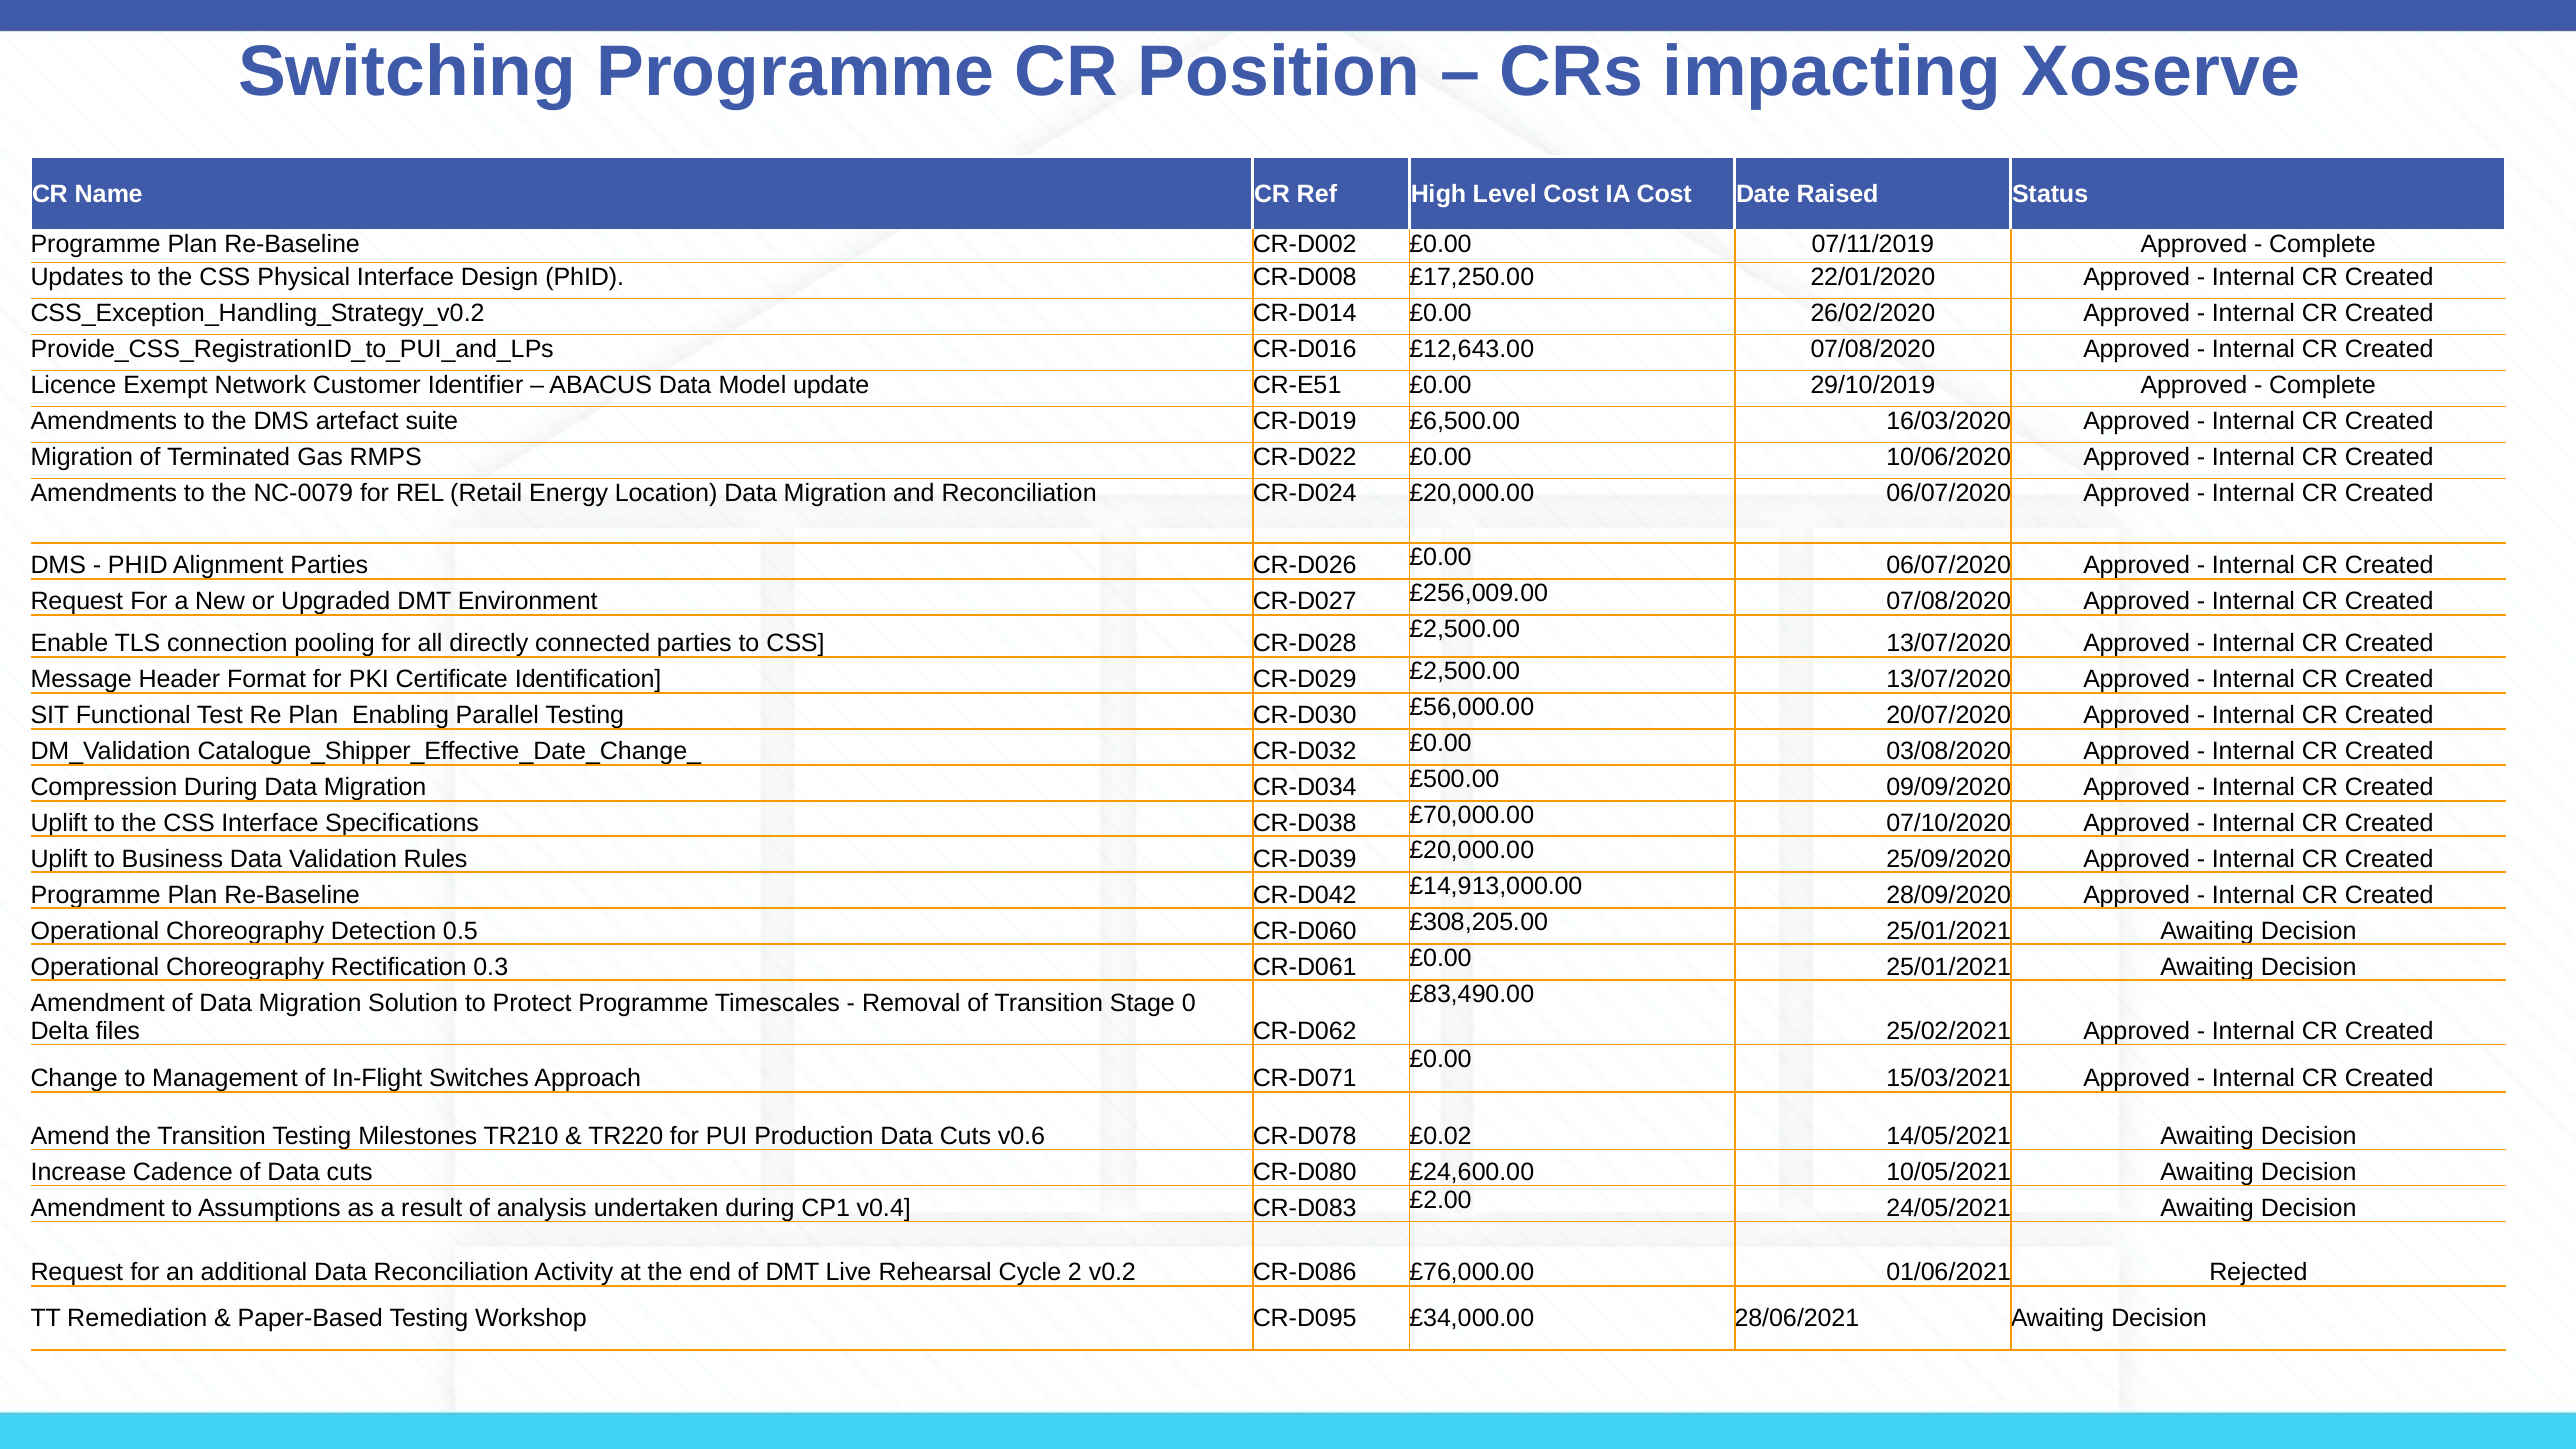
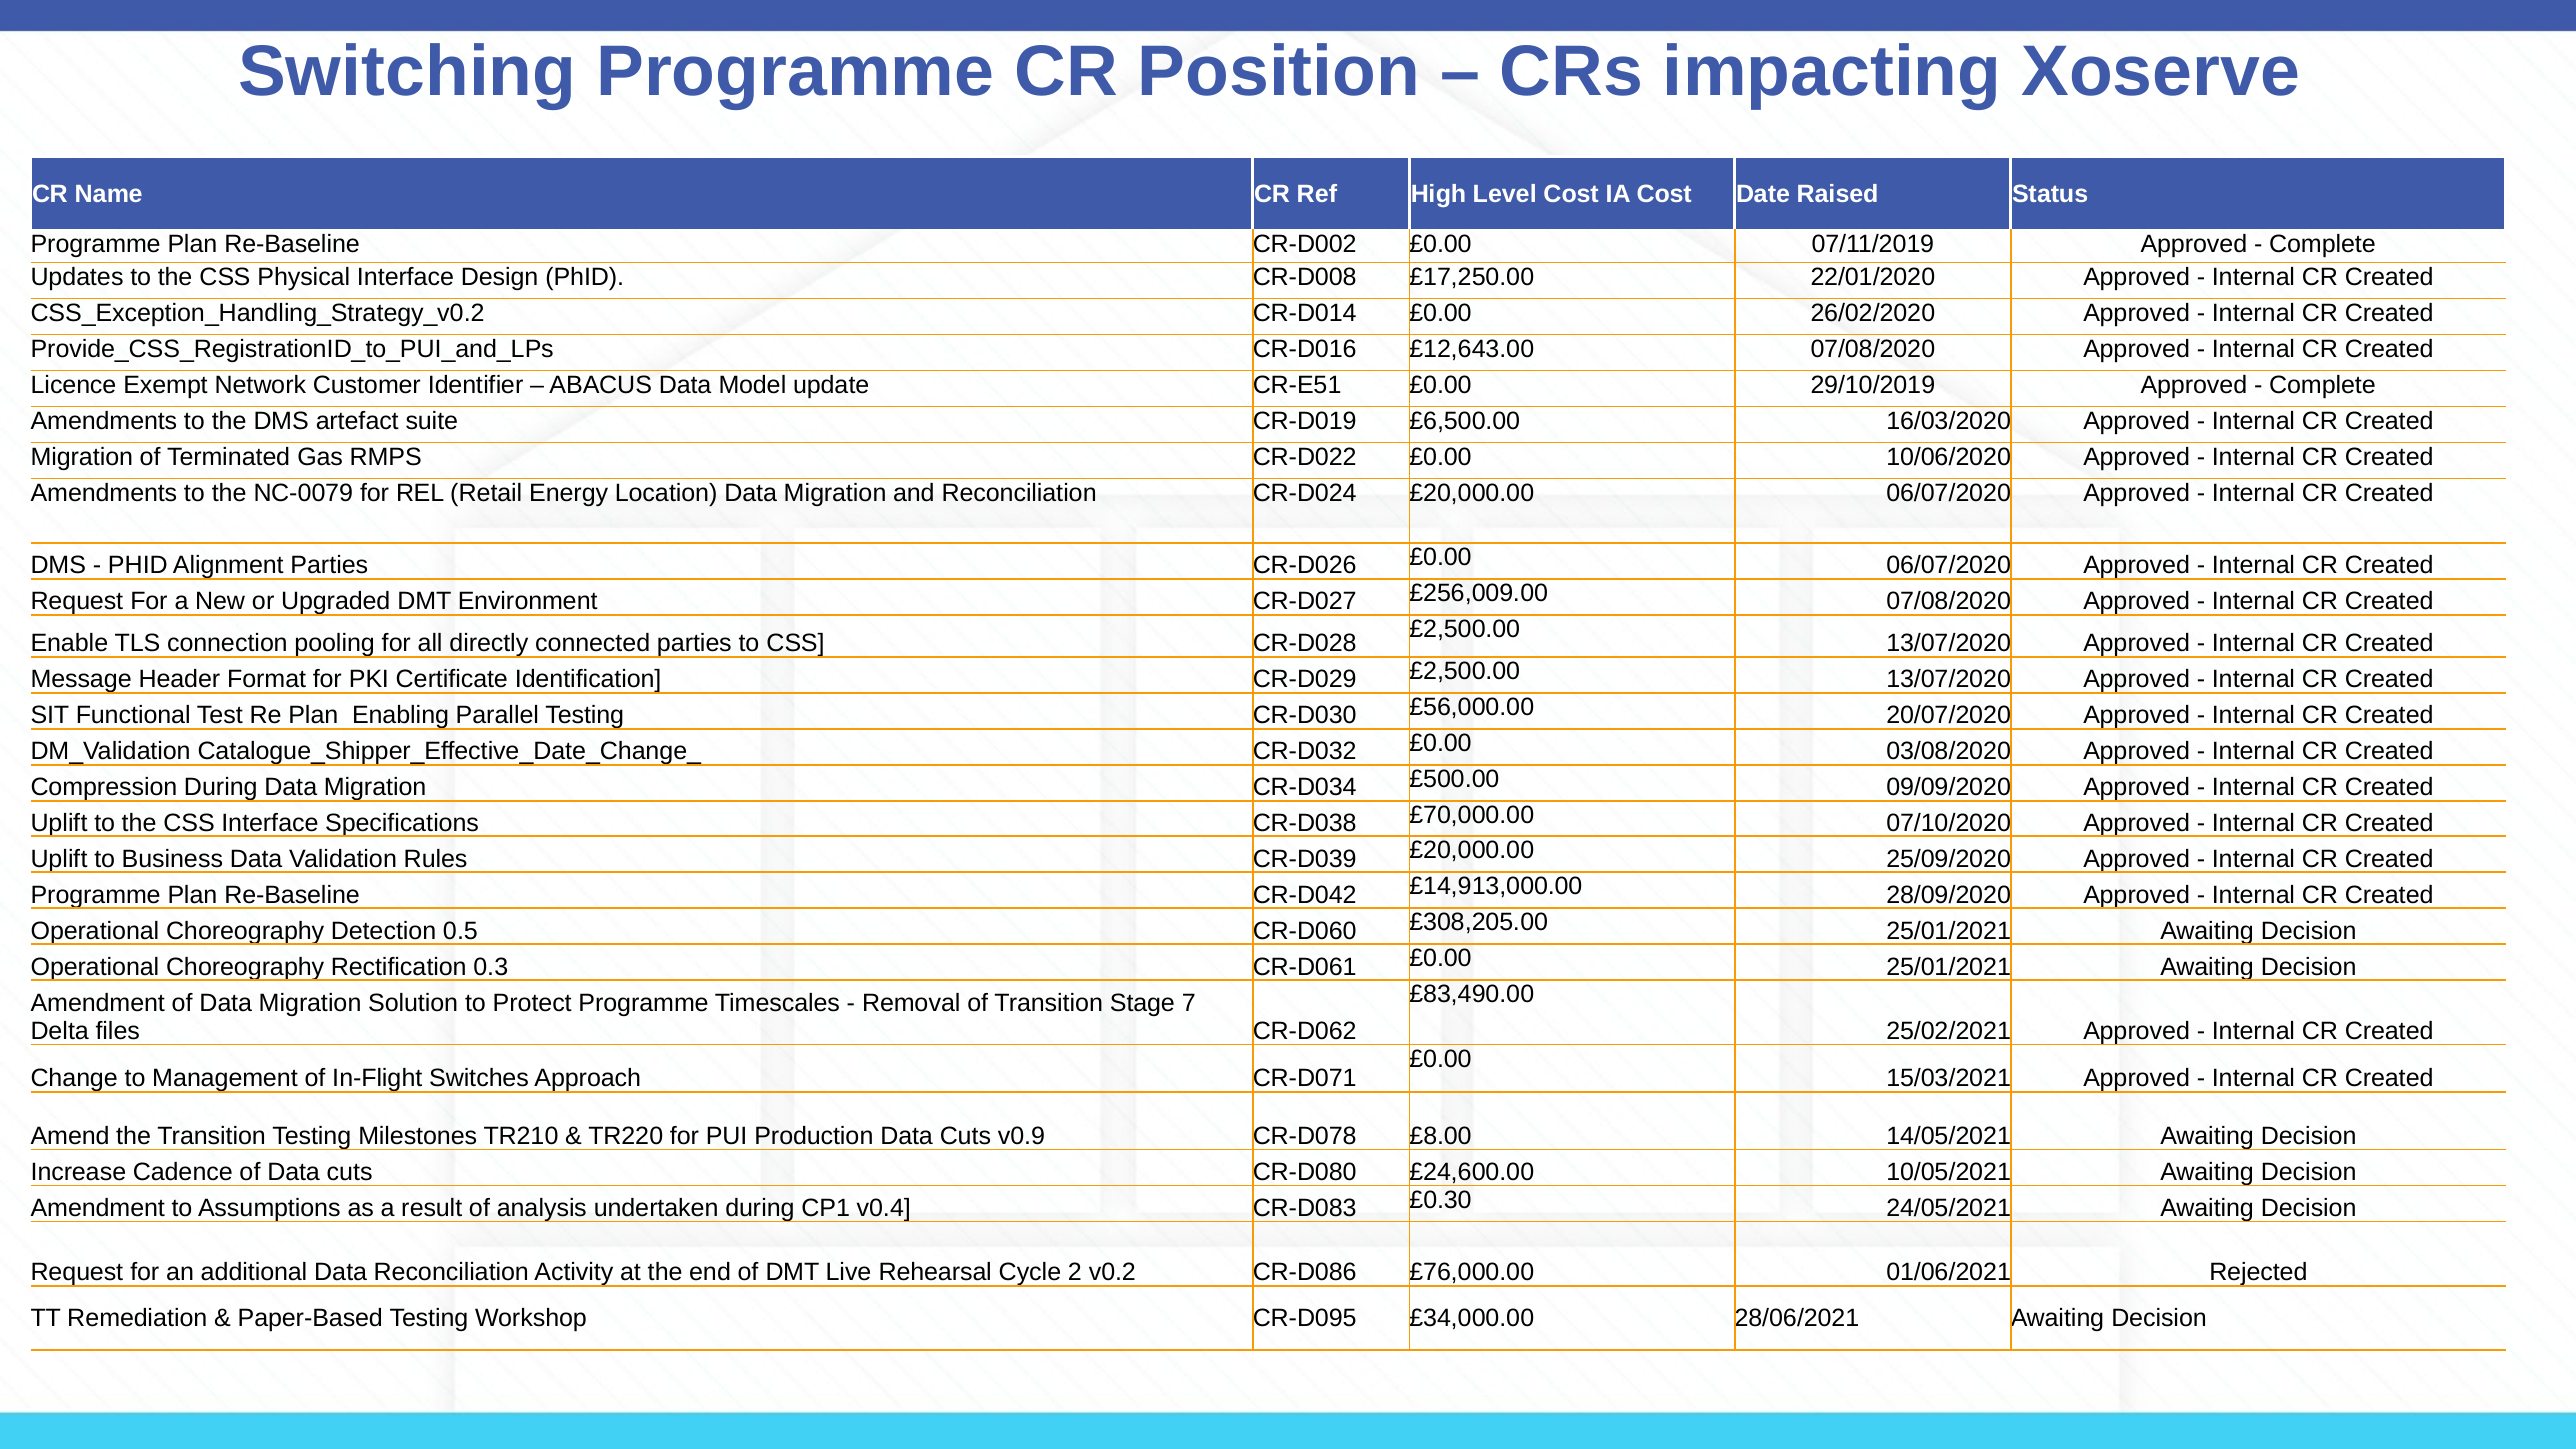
0: 0 -> 7 (1189, 1003)
v0.6: v0.6 -> v0.9 (1021, 1136)
£0.02: £0.02 -> £8.00 (1441, 1136)
£2.00: £2.00 -> £0.30 (1441, 1200)
